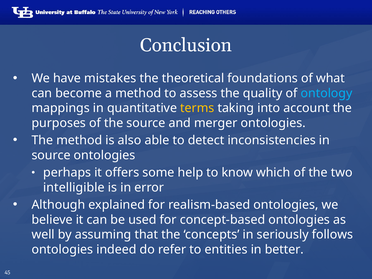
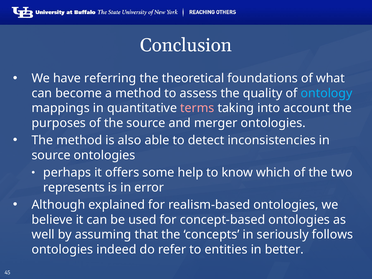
mistakes: mistakes -> referring (110, 78)
terms colour: yellow -> pink (197, 108)
intelligible: intelligible -> represents (74, 187)
